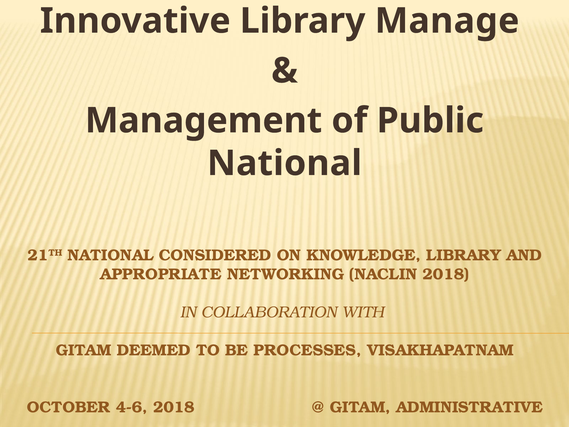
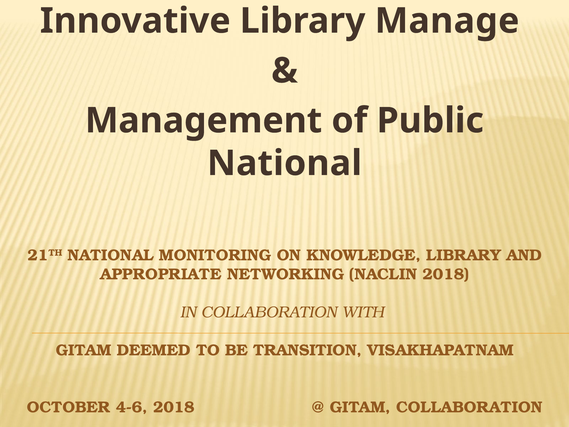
CONSIDERED: CONSIDERED -> MONITORING (215, 255)
PROCESSES: PROCESSES -> TRANSITION (308, 350)
GITAM ADMINISTRATIVE: ADMINISTRATIVE -> COLLABORATION (469, 407)
